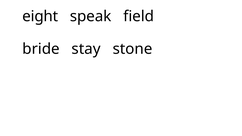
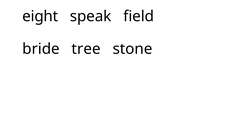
stay: stay -> tree (86, 49)
